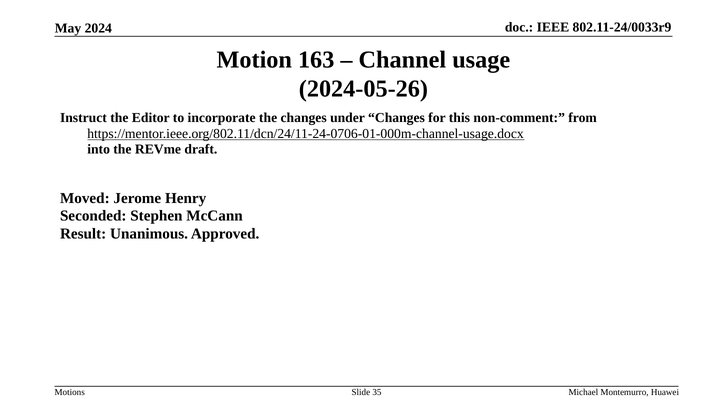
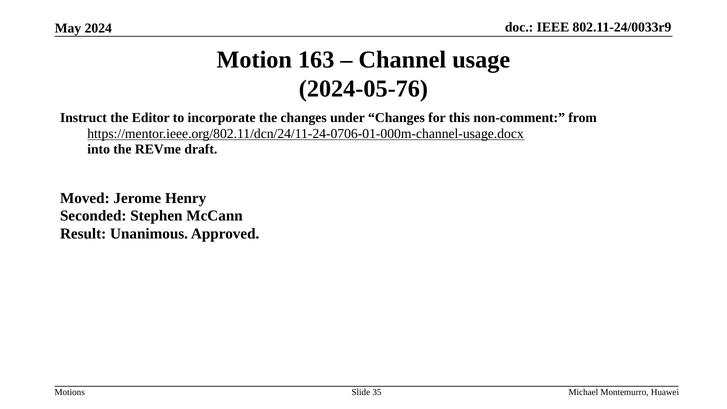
2024-05-26: 2024-05-26 -> 2024-05-76 (363, 89)
